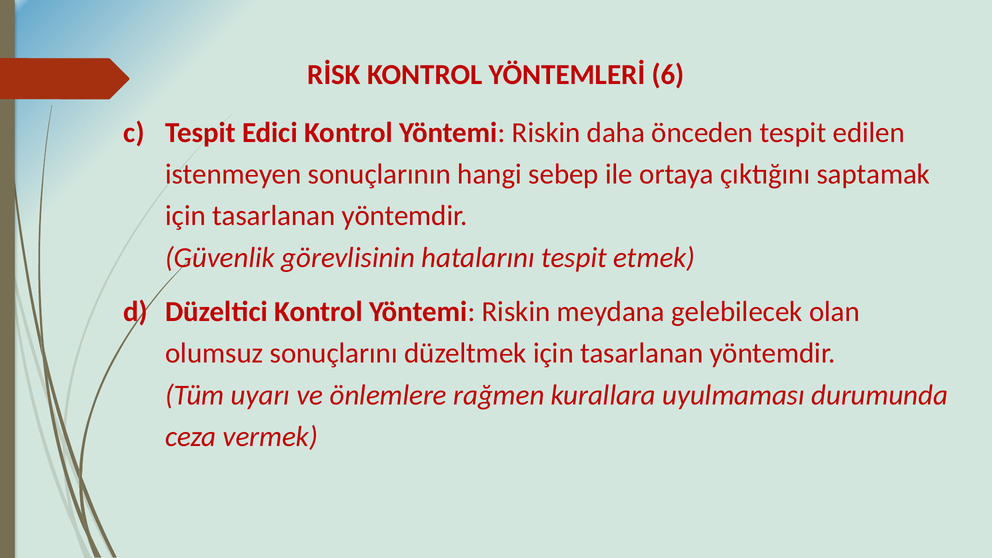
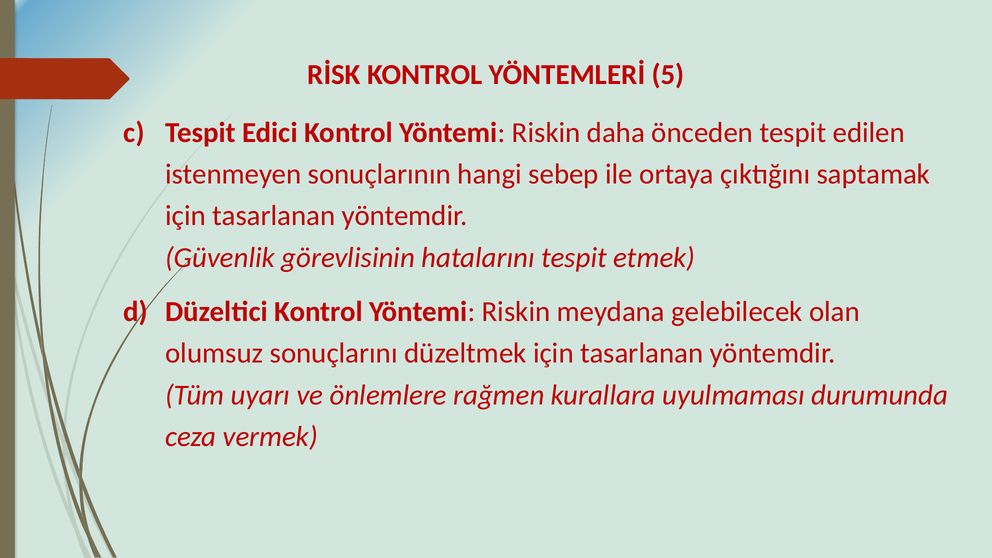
6: 6 -> 5 (668, 75)
